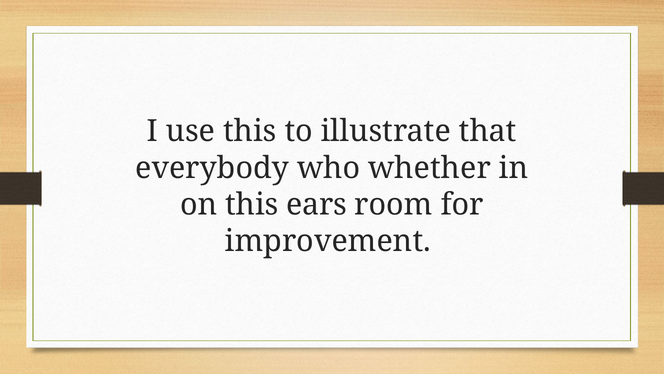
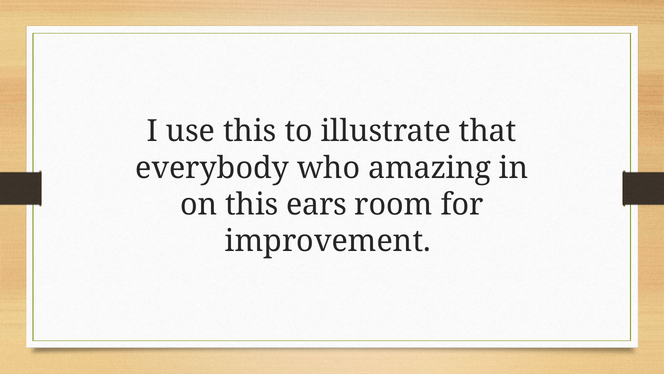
whether: whether -> amazing (430, 168)
